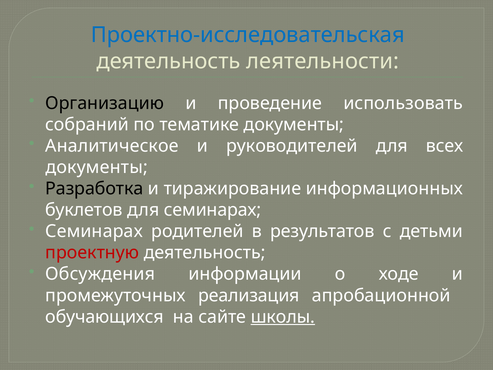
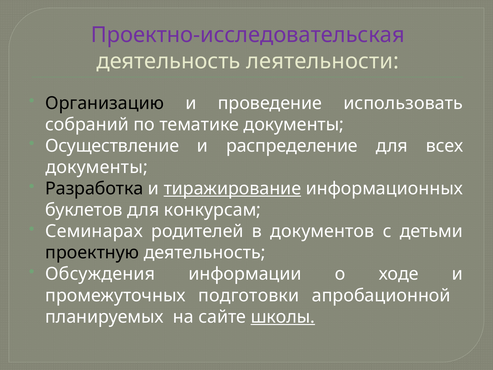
Проектно-исследовательская colour: blue -> purple (248, 35)
Аналитическое: Аналитическое -> Осуществление (112, 146)
руководителей: руководителей -> распределение (292, 146)
тиражирование underline: none -> present (232, 189)
для семинарах: семинарах -> конкурсам (213, 210)
результатов: результатов -> документов (322, 231)
проектную colour: red -> black (92, 253)
реализация: реализация -> подготовки (249, 295)
обучающихся: обучающихся -> планируемых (104, 317)
